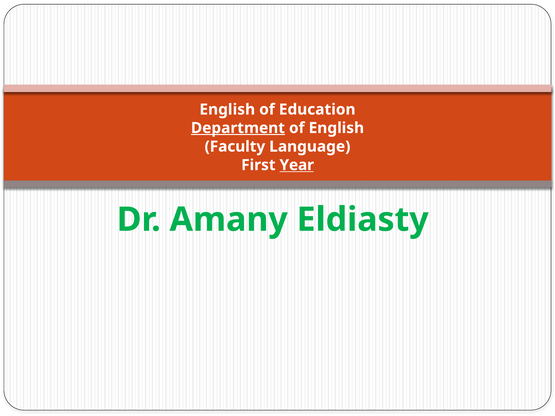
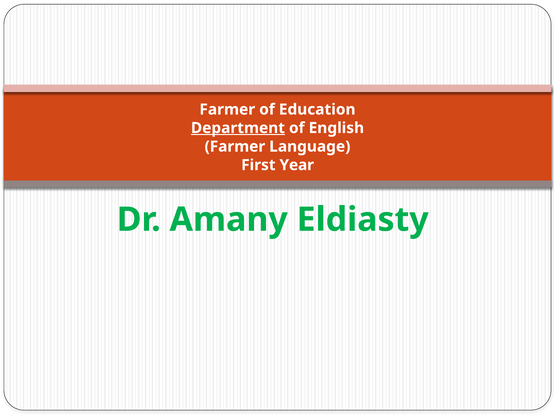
English: English -> Farmer (227, 110)
Faculty: Faculty -> Farmer (235, 147)
Year underline: present -> none (297, 165)
